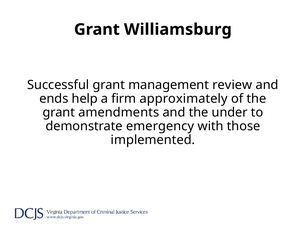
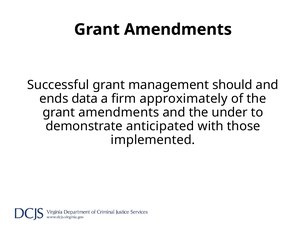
Williamsburg: Williamsburg -> Amendments (178, 30)
review: review -> should (232, 85)
help: help -> data (85, 99)
emergency: emergency -> anticipated (160, 126)
